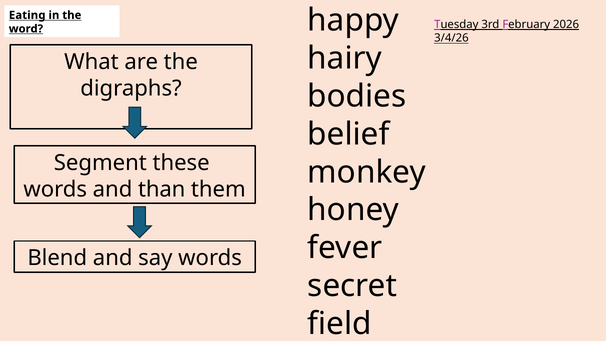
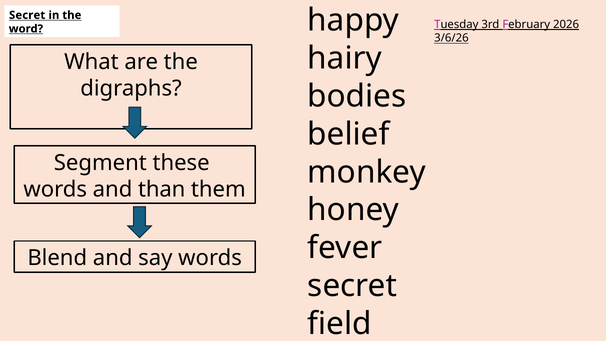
Eating: Eating -> Secret (27, 15)
3/4/26: 3/4/26 -> 3/6/26 (451, 38)
